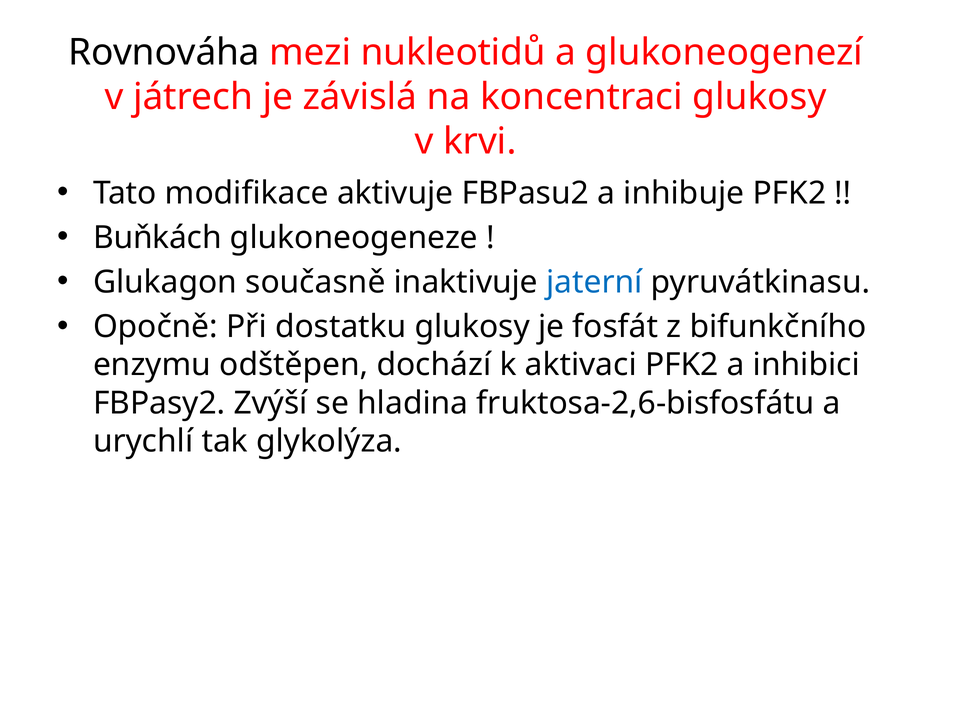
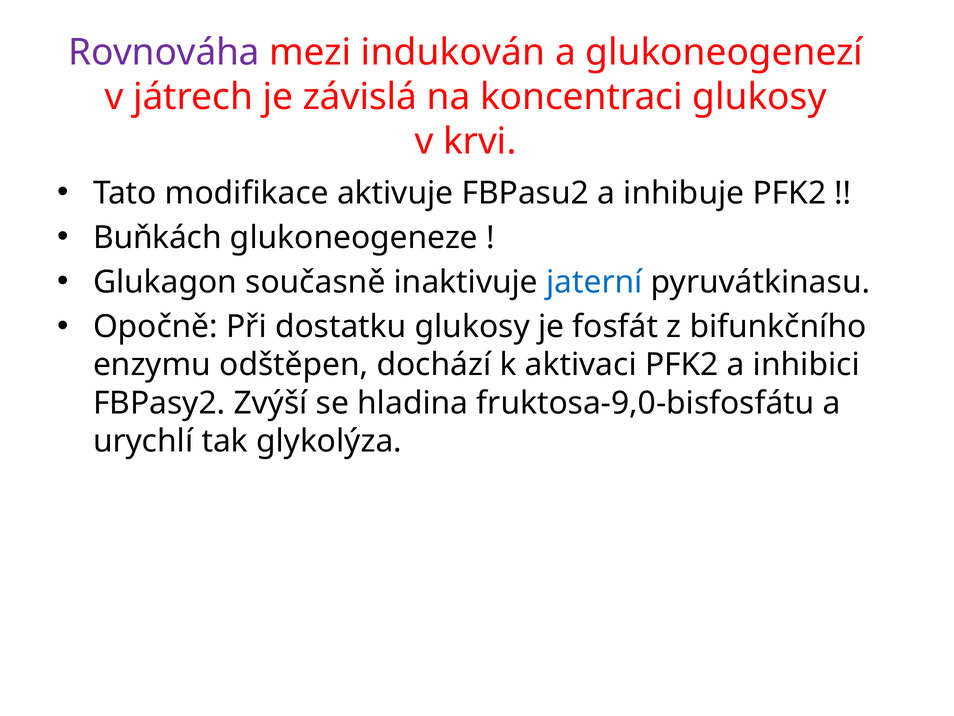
Rovnováha colour: black -> purple (164, 52)
nukleotidů: nukleotidů -> indukován (453, 52)
fruktosa-2,6-bisfosfátu: fruktosa-2,6-bisfosfátu -> fruktosa-9,0-bisfosfátu (646, 403)
